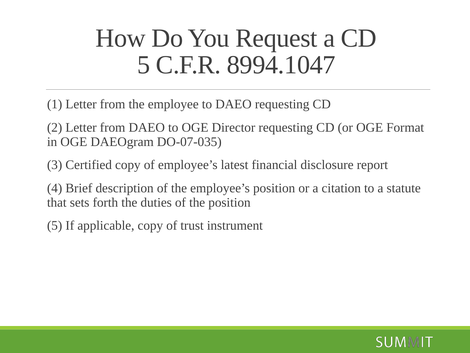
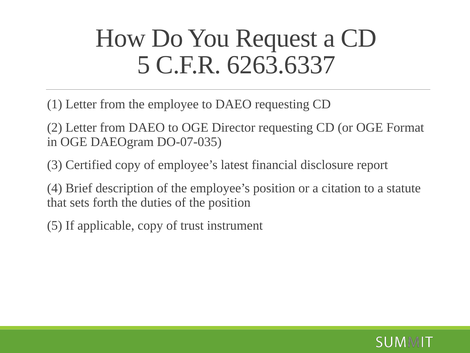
8994.1047: 8994.1047 -> 6263.6337 (281, 65)
